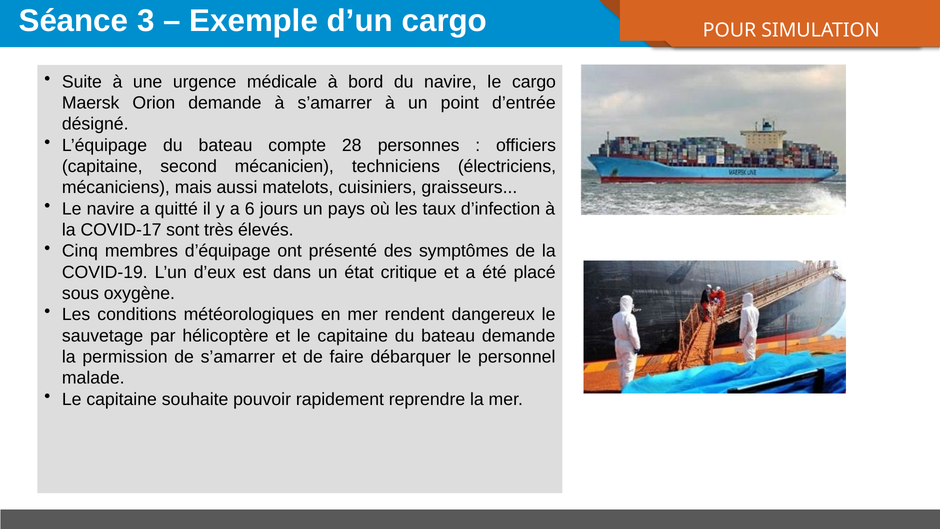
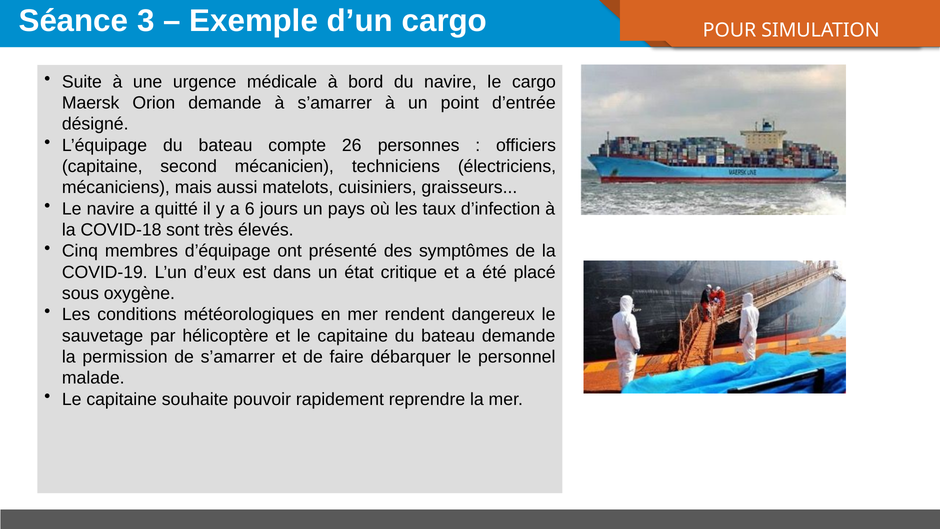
28: 28 -> 26 (352, 145)
COVID-17: COVID-17 -> COVID-18 (121, 230)
